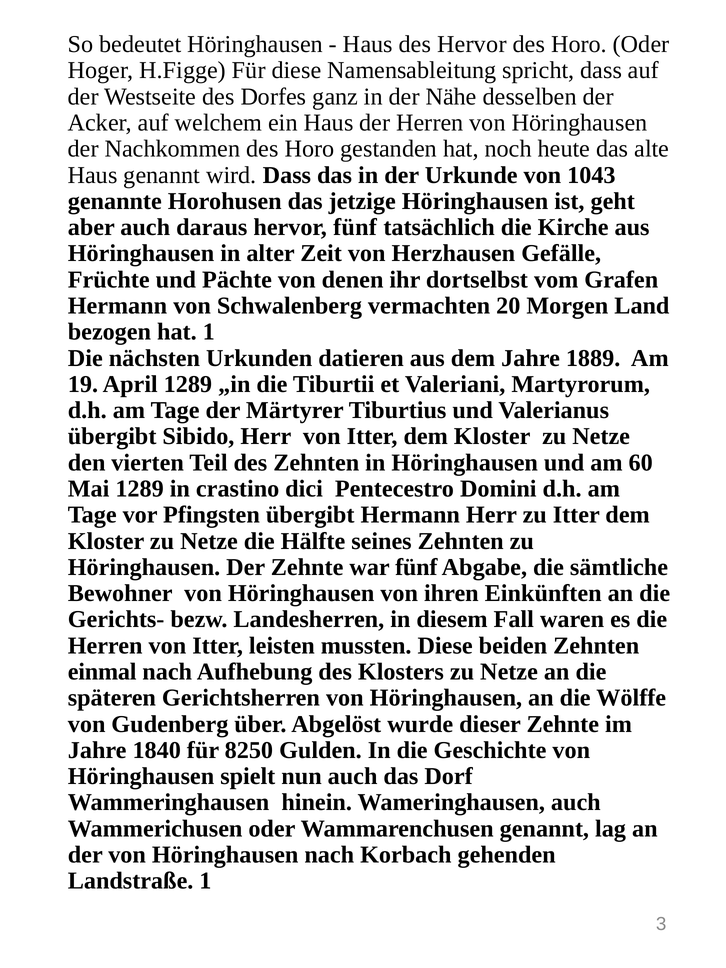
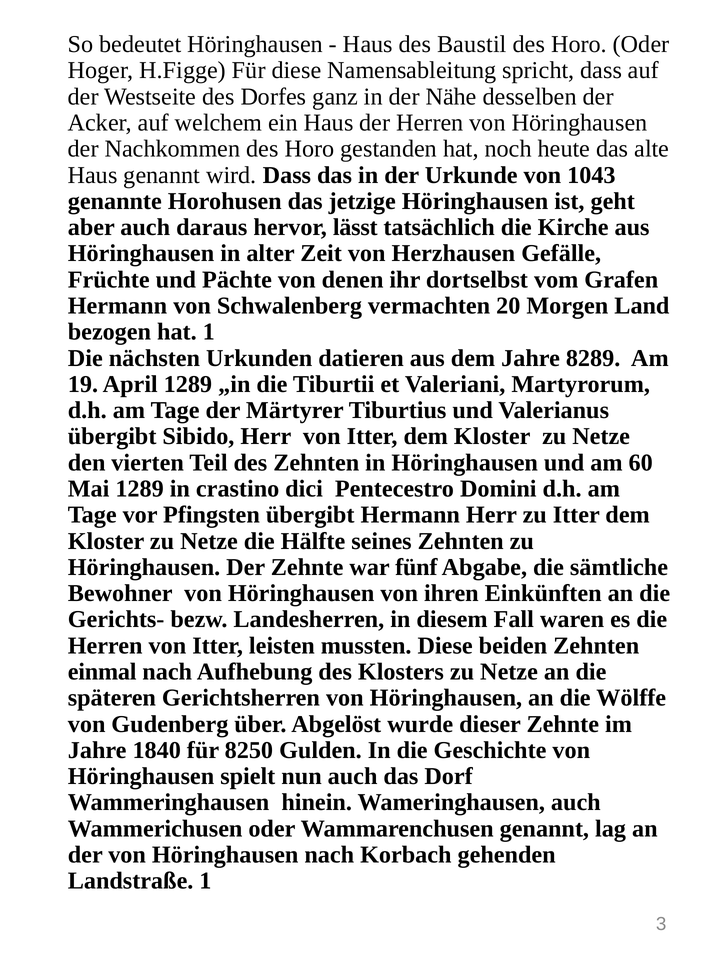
des Hervor: Hervor -> Baustil (472, 44)
hervor fünf: fünf -> lässt (355, 227)
1889: 1889 -> 8289 (593, 358)
